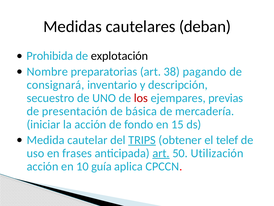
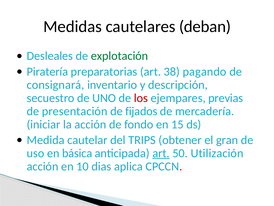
Prohibida: Prohibida -> Desleales (50, 56)
explotación colour: black -> green (119, 56)
Nombre: Nombre -> Piratería (47, 71)
básica: básica -> fijados (141, 111)
TRIPS underline: present -> none (142, 140)
telef: telef -> gran (227, 140)
frases: frases -> básica (77, 153)
guía: guía -> dias (101, 166)
